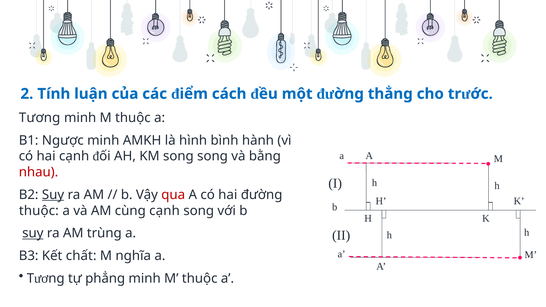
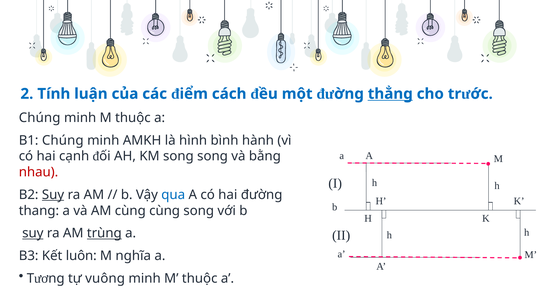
thẳng underline: none -> present (390, 94)
Tương: Tương -> Chúng (40, 118)
B1 Ngược: Ngược -> Chúng (63, 140)
qua colour: red -> blue (173, 195)
thuộc: thuộc -> thang (39, 211)
cùng cạnh: cạnh -> cùng (165, 211)
trùng underline: none -> present (104, 233)
chất: chất -> luôn (81, 256)
phẳng: phẳng -> vuông (105, 278)
